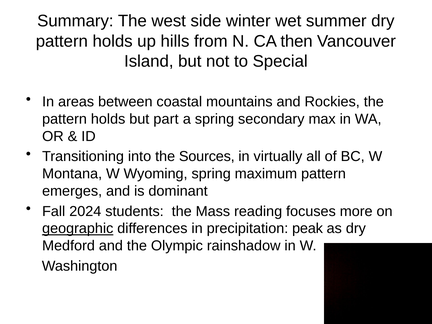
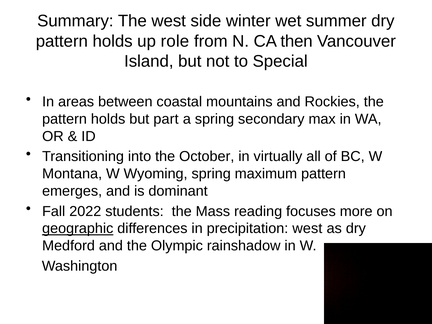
hills: hills -> role (175, 41)
Sources: Sources -> October (207, 157)
2024: 2024 -> 2022 (85, 211)
precipitation peak: peak -> west (307, 229)
